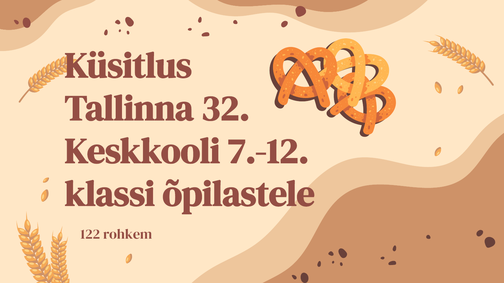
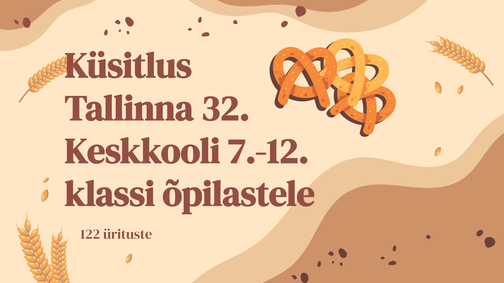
rohkem: rohkem -> ürituste (128, 235)
